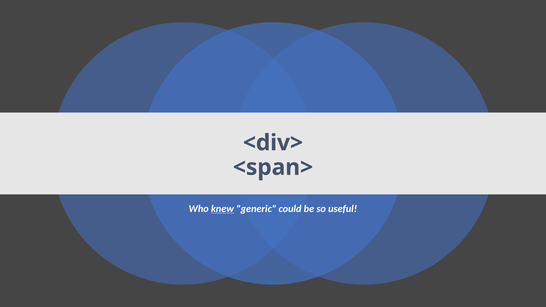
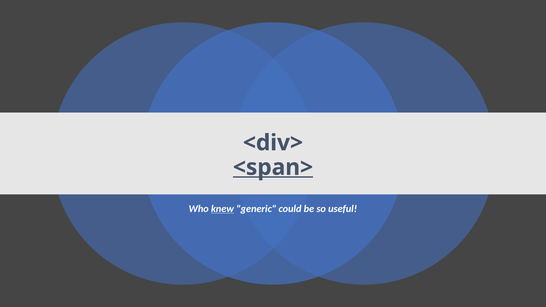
<span> underline: none -> present (273, 167)
